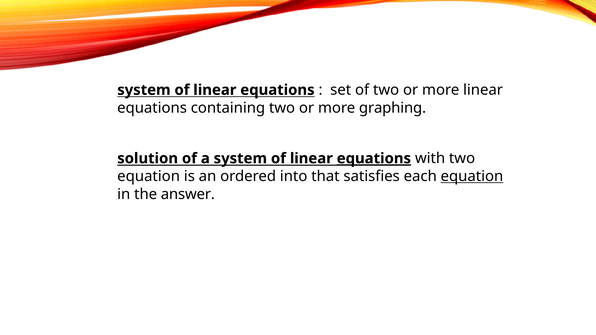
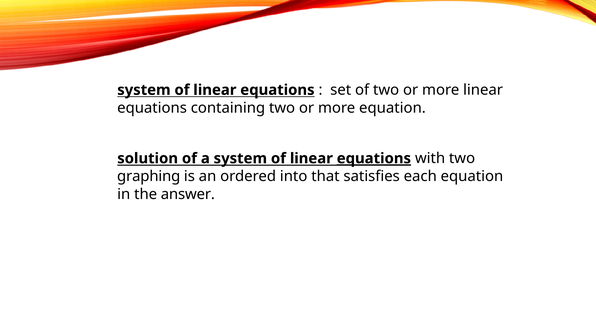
more graphing: graphing -> equation (392, 108)
equation: equation -> graphing (149, 176)
equation underline: present -> none (472, 176)
